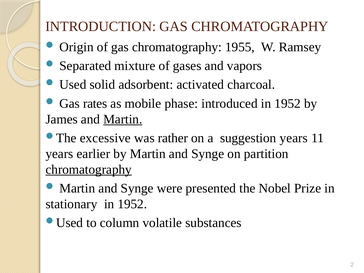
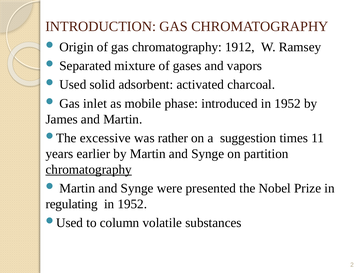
1955: 1955 -> 1912 (240, 47)
rates: rates -> inlet (95, 103)
Martin underline: present -> none (123, 119)
suggestion years: years -> times (294, 138)
stationary: stationary -> regulating (72, 204)
